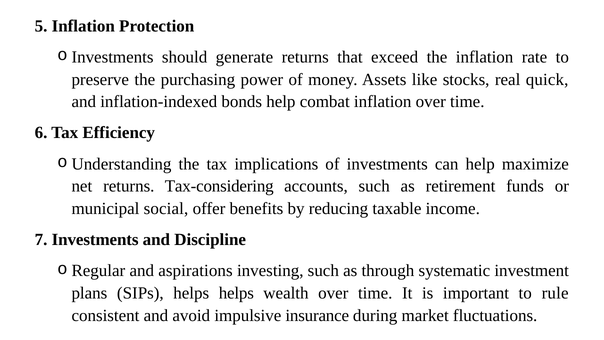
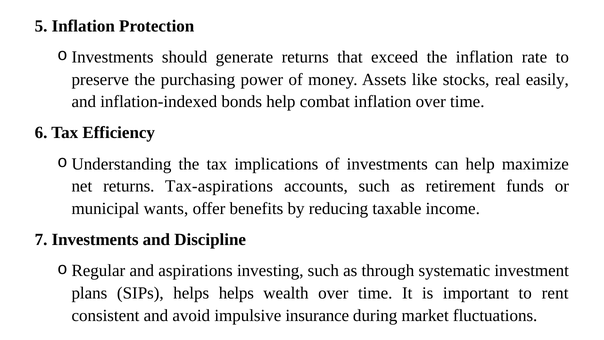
quick: quick -> easily (547, 79)
Tax-considering: Tax-considering -> Tax-aspirations (219, 186)
social: social -> wants (166, 209)
rule: rule -> rent (555, 293)
